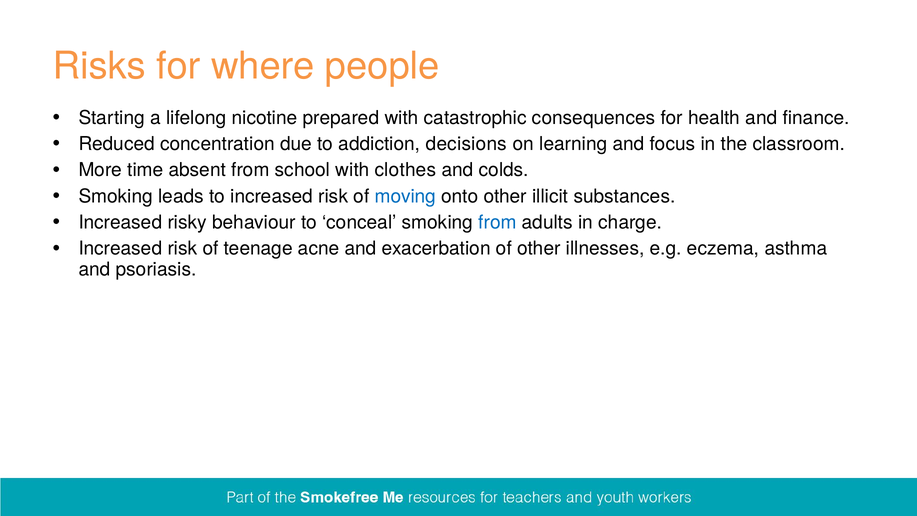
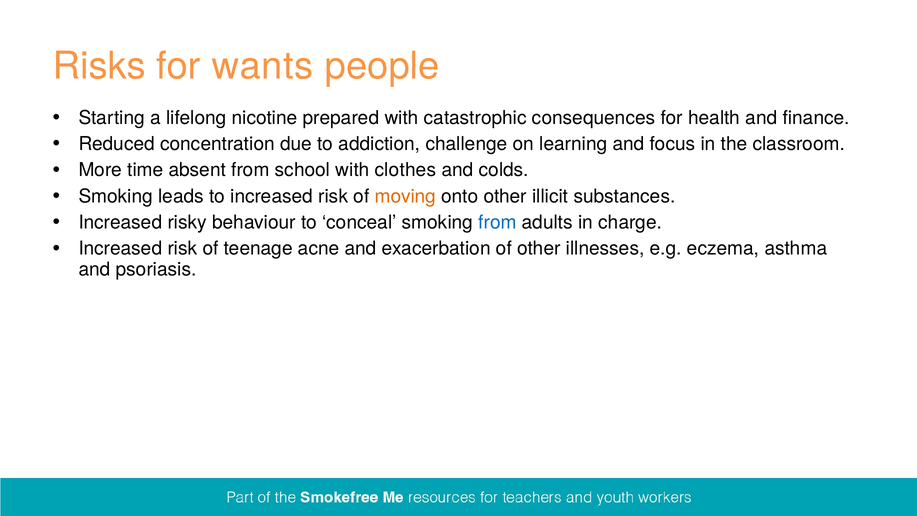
where: where -> wants (262, 66)
decisions: decisions -> challenge (466, 144)
moving colour: blue -> orange (405, 196)
